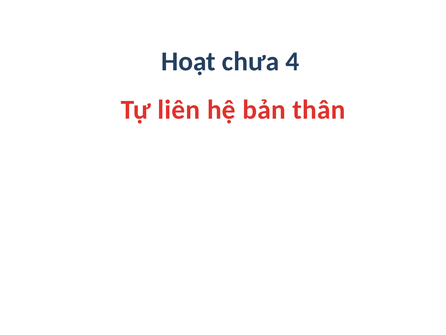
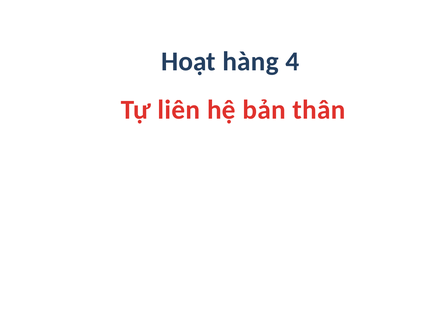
chưa: chưa -> hàng (251, 61)
